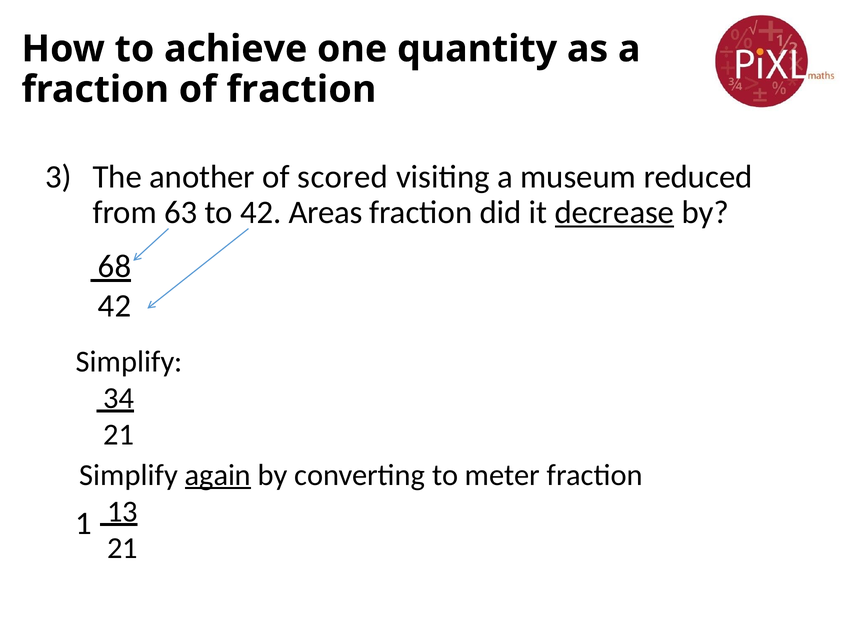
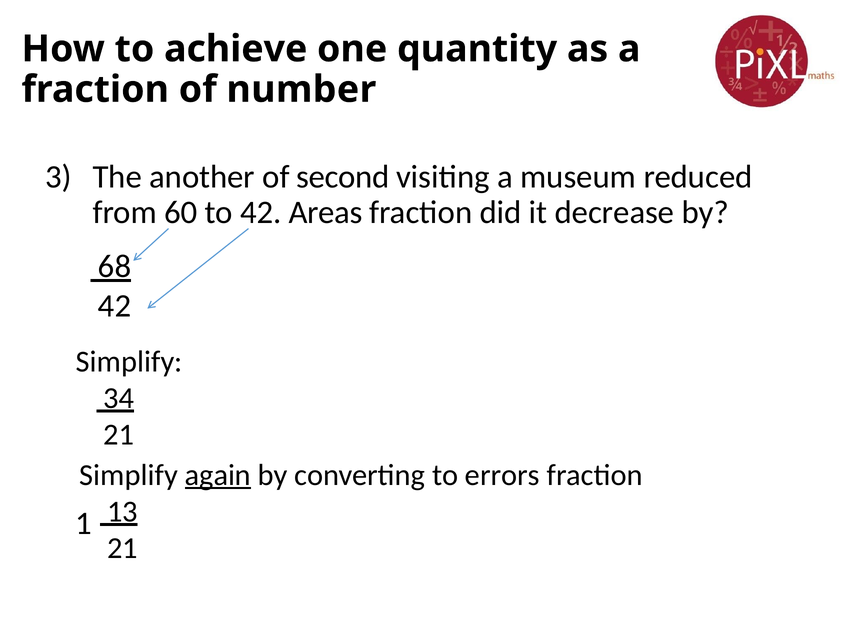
of fraction: fraction -> number (301, 89)
scored: scored -> second (343, 177)
63: 63 -> 60 (181, 213)
decrease underline: present -> none (615, 213)
meter: meter -> errors (502, 475)
